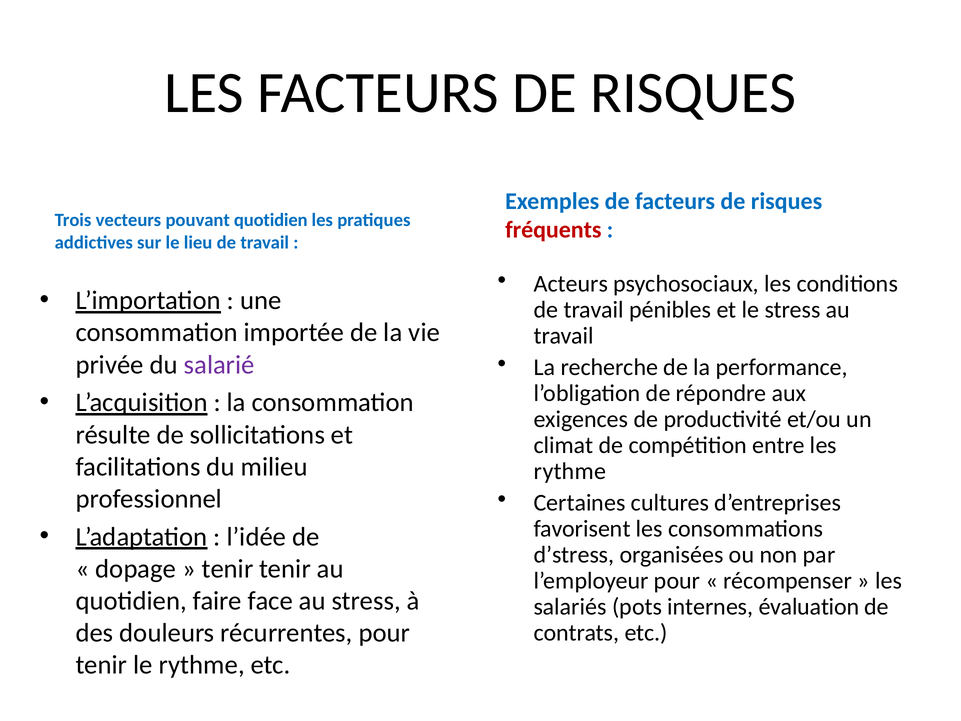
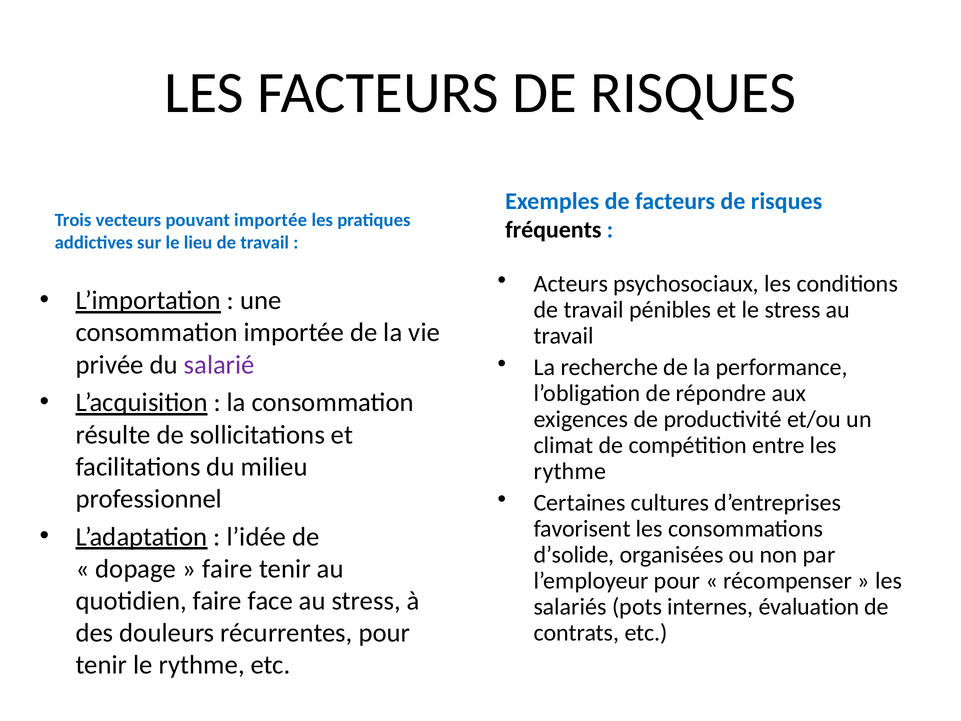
pouvant quotidien: quotidien -> importée (271, 220)
fréquents colour: red -> black (553, 230)
d’stress: d’stress -> d’solide (574, 555)
tenir: tenir -> faire (227, 569)
